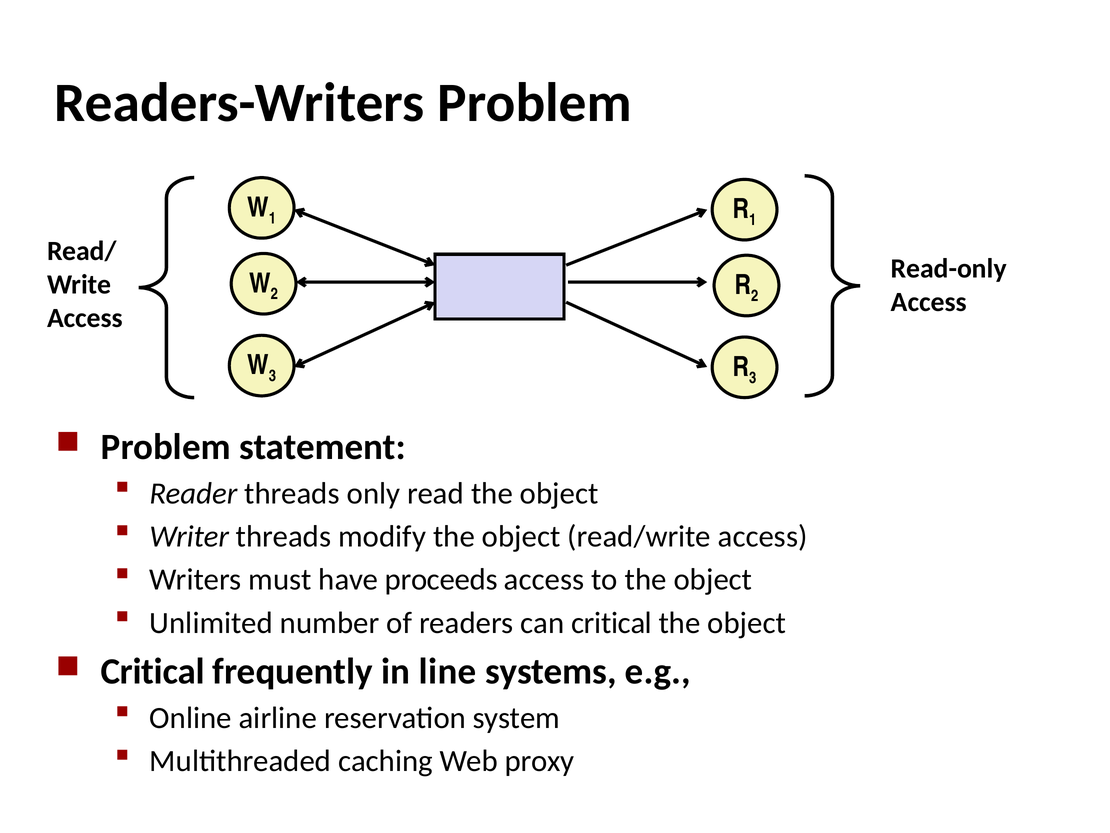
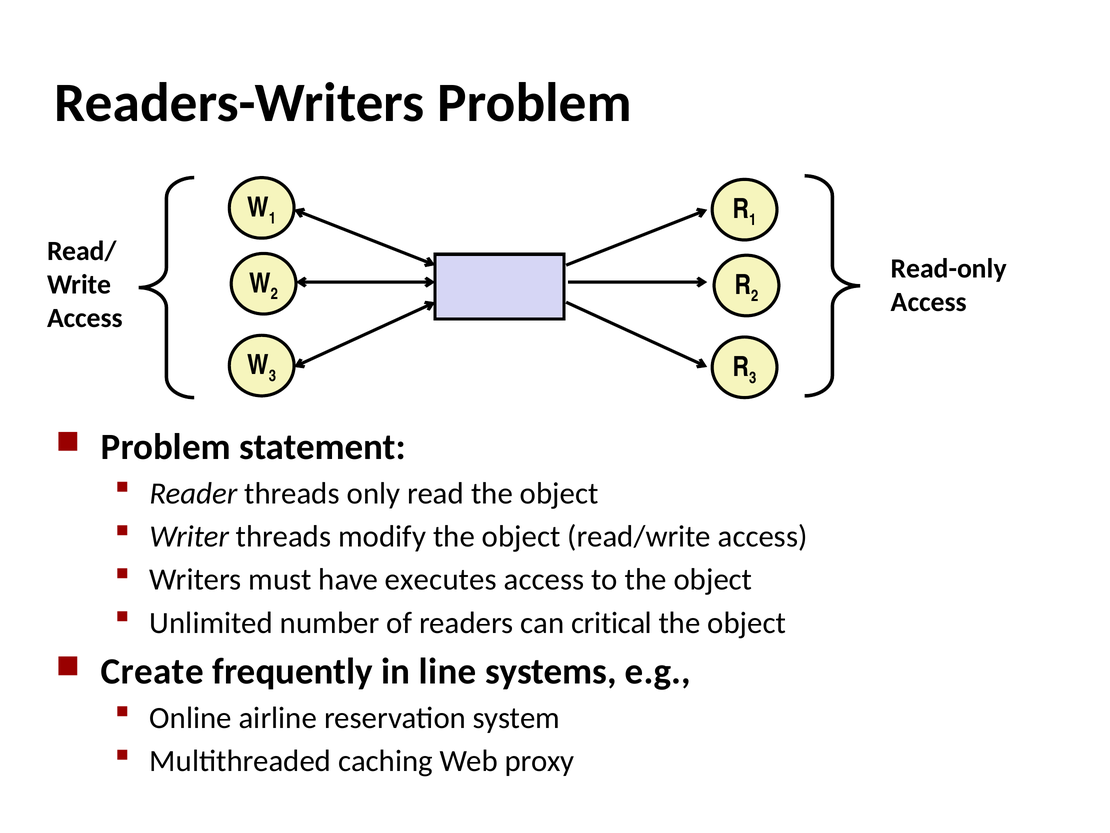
proceeds: proceeds -> executes (441, 579)
Critical: Critical -> Create (152, 671)
